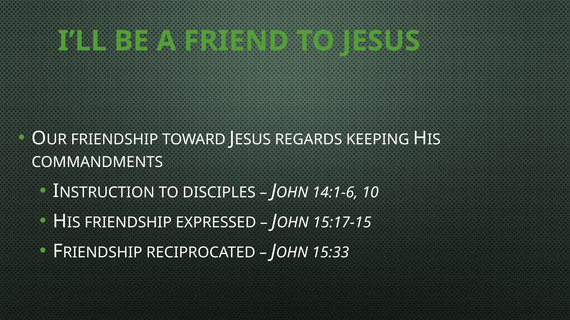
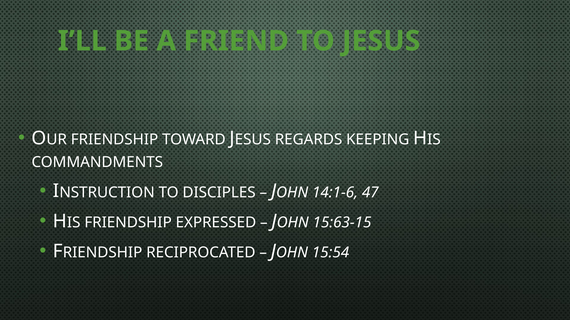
10: 10 -> 47 (370, 193)
15:17-15: 15:17-15 -> 15:63-15 (342, 223)
15:33: 15:33 -> 15:54 (331, 253)
